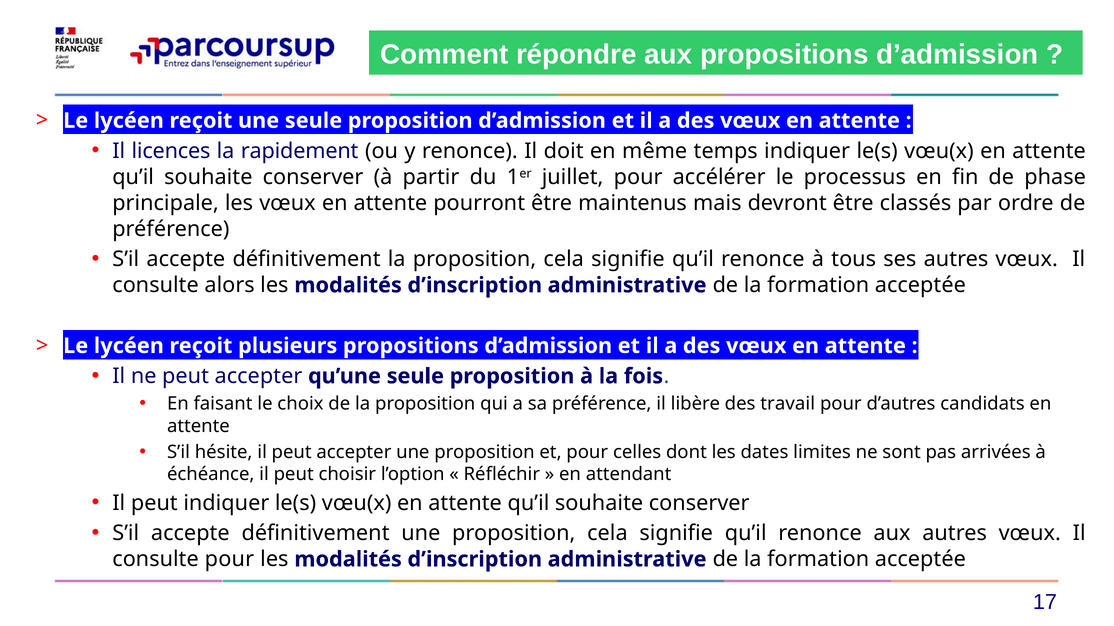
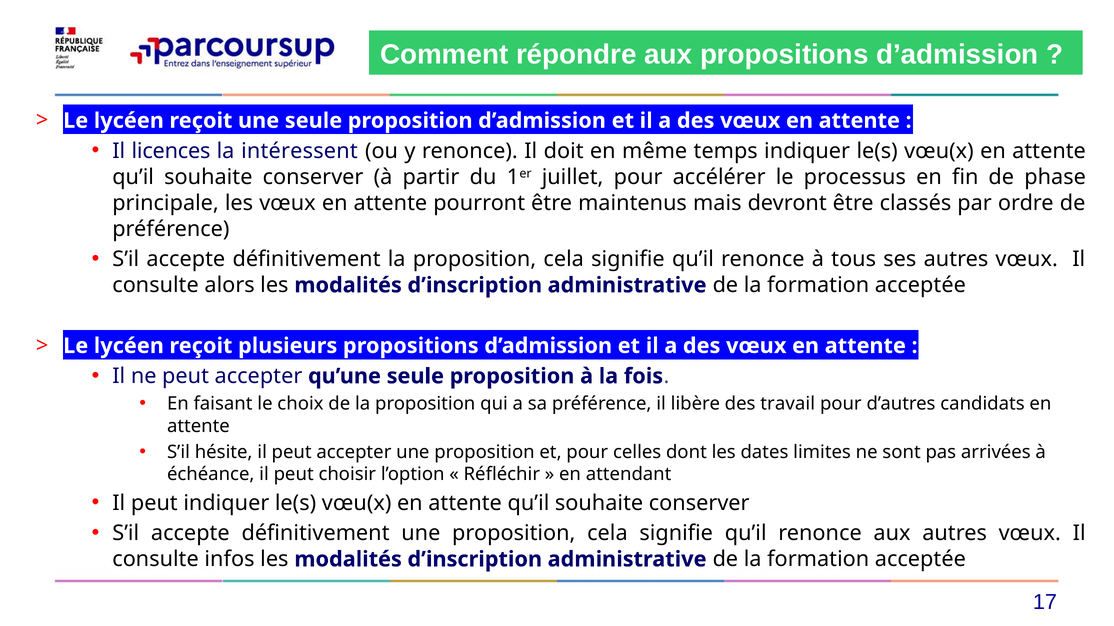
rapidement: rapidement -> intéressent (299, 151)
consulte pour: pour -> infos (230, 560)
